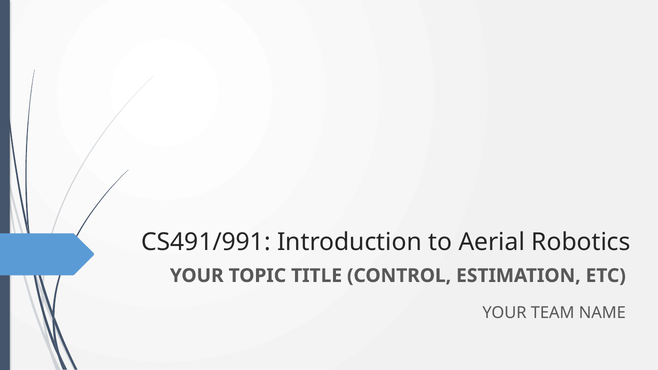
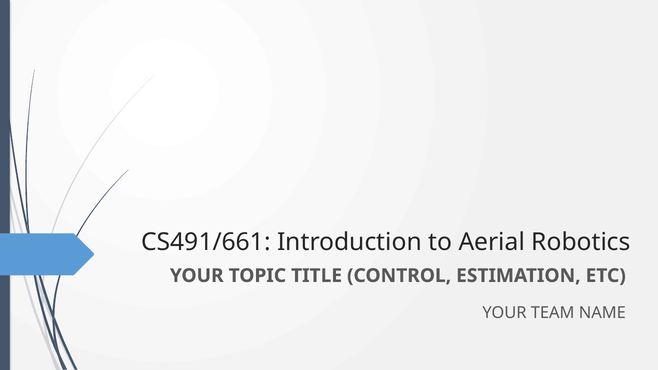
CS491/991: CS491/991 -> CS491/661 (206, 242)
